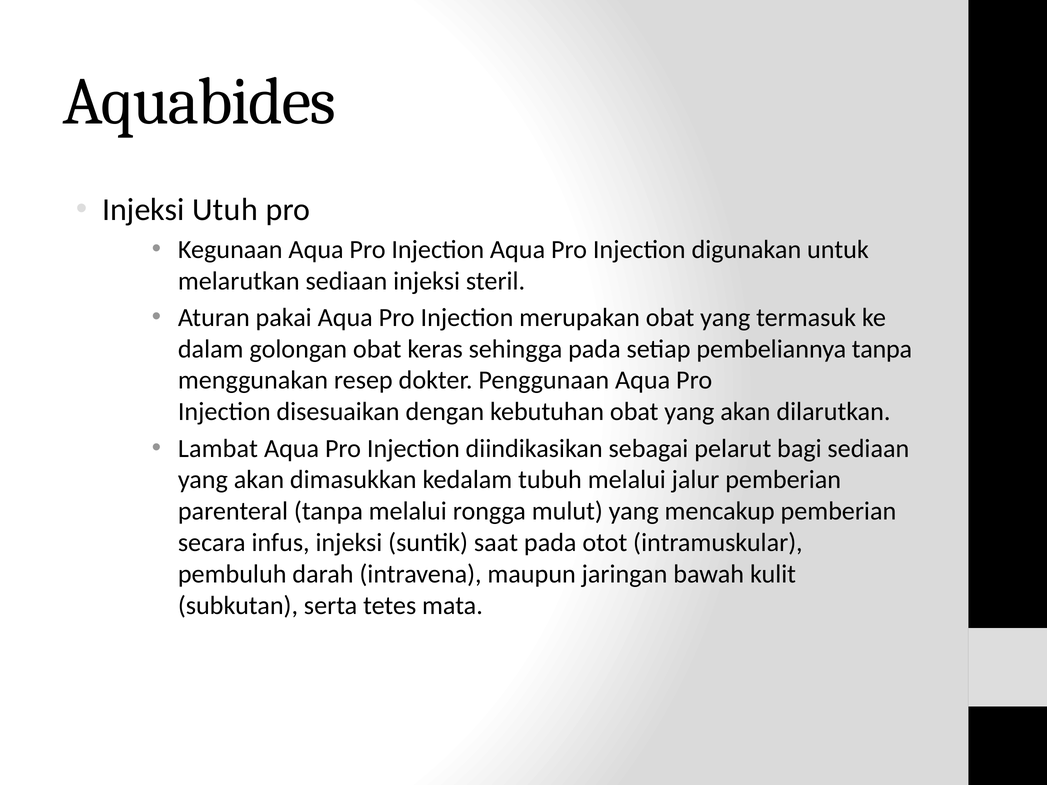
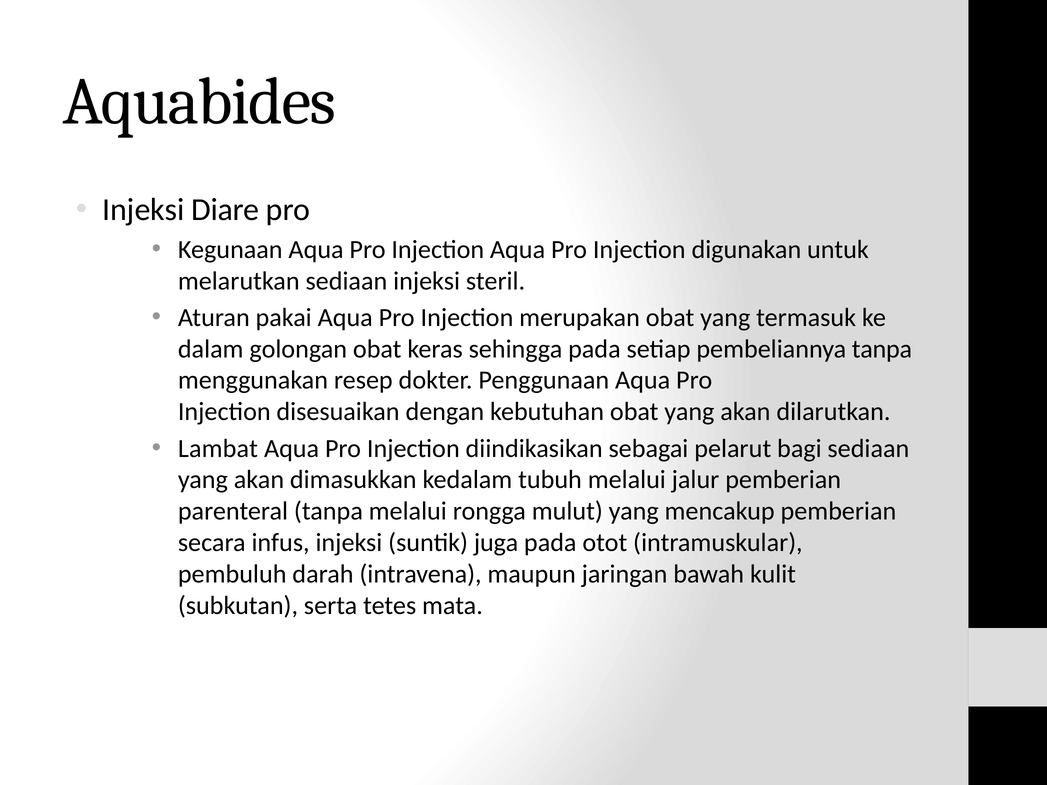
Utuh: Utuh -> Diare (225, 210)
saat: saat -> juga (496, 543)
